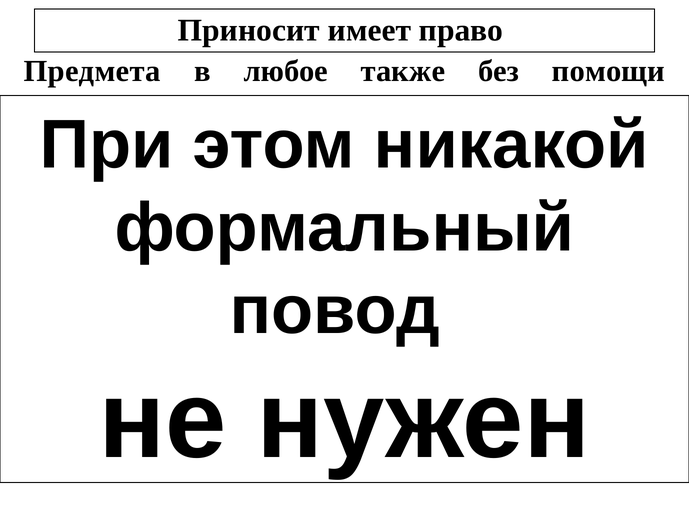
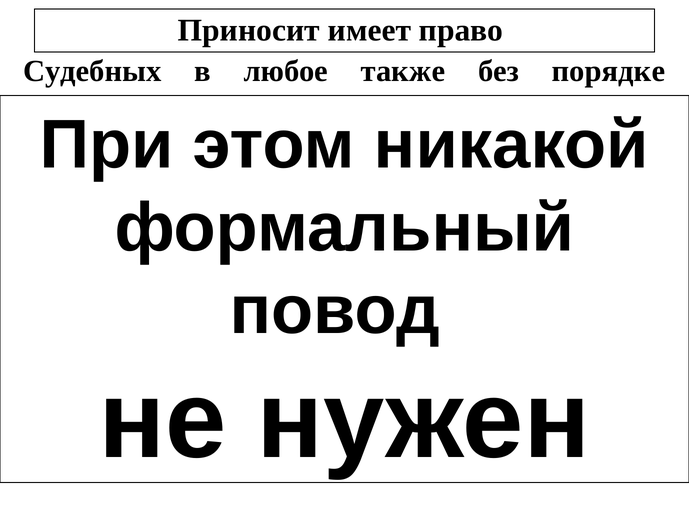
Предмета: Предмета -> Судебных (92, 71)
помощи: помощи -> порядке (608, 71)
